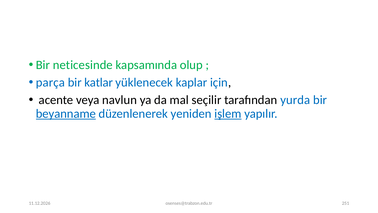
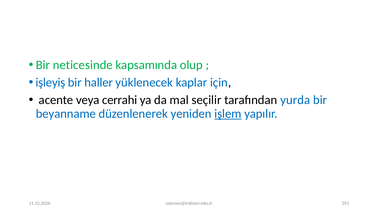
parça: parça -> işleyiş (51, 82)
katlar: katlar -> haller (99, 82)
navlun: navlun -> cerrahi (120, 100)
beyanname underline: present -> none (66, 113)
